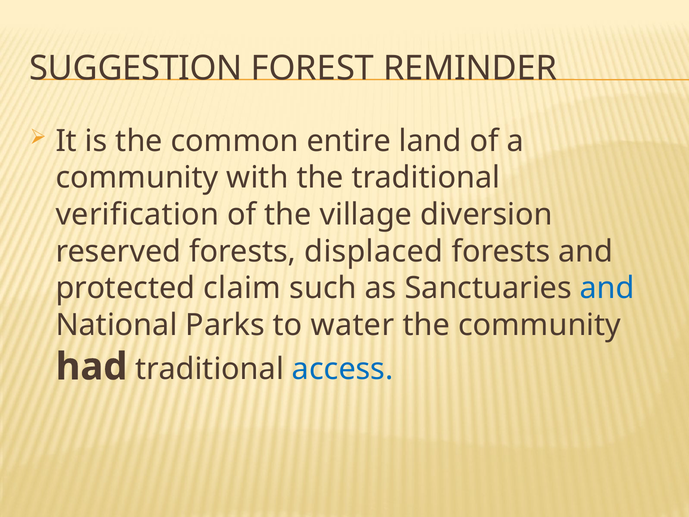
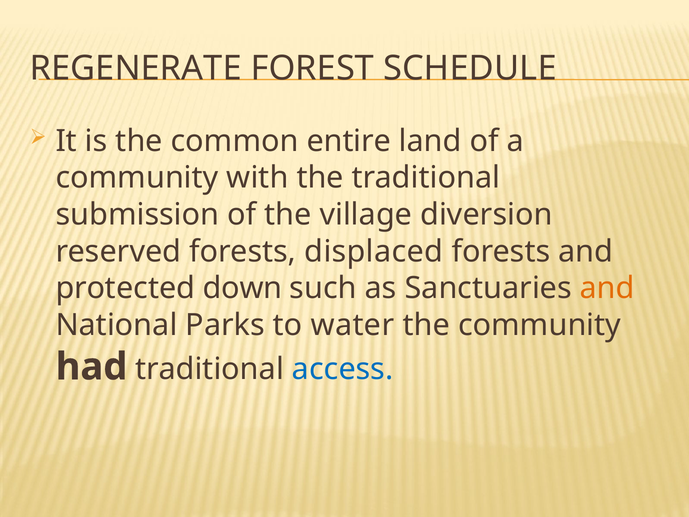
SUGGESTION: SUGGESTION -> REGENERATE (136, 68)
REMINDER: REMINDER -> SCHEDULE (470, 68)
verification: verification -> submission (137, 215)
claim: claim -> down (242, 288)
and colour: blue -> orange (607, 288)
